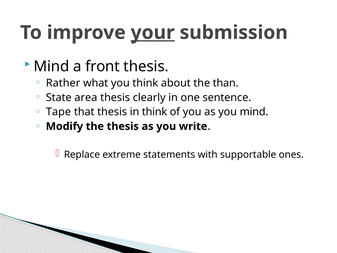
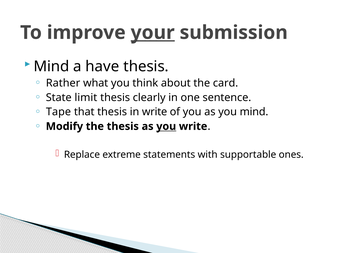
front: front -> have (102, 66)
than: than -> card (226, 83)
area: area -> limit (86, 97)
in think: think -> write (155, 112)
you underline: none -> present (166, 126)
